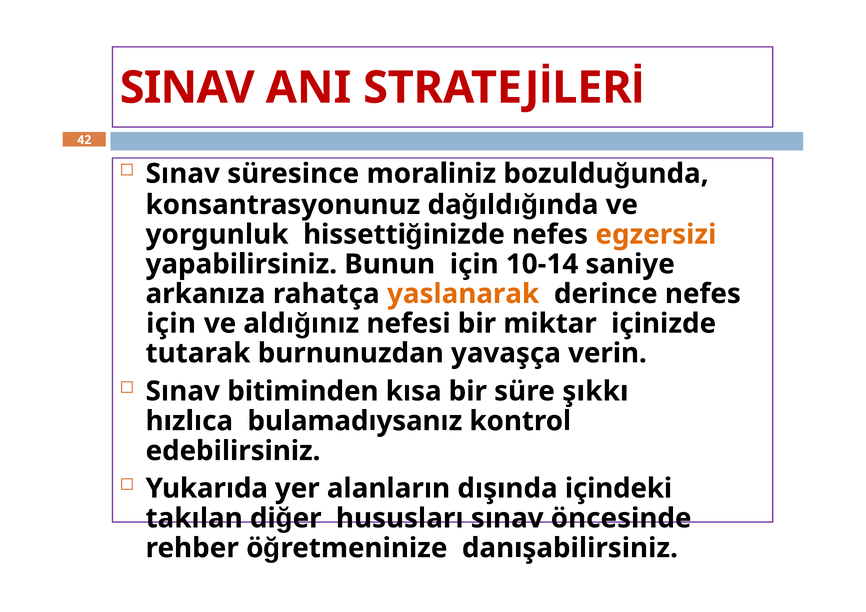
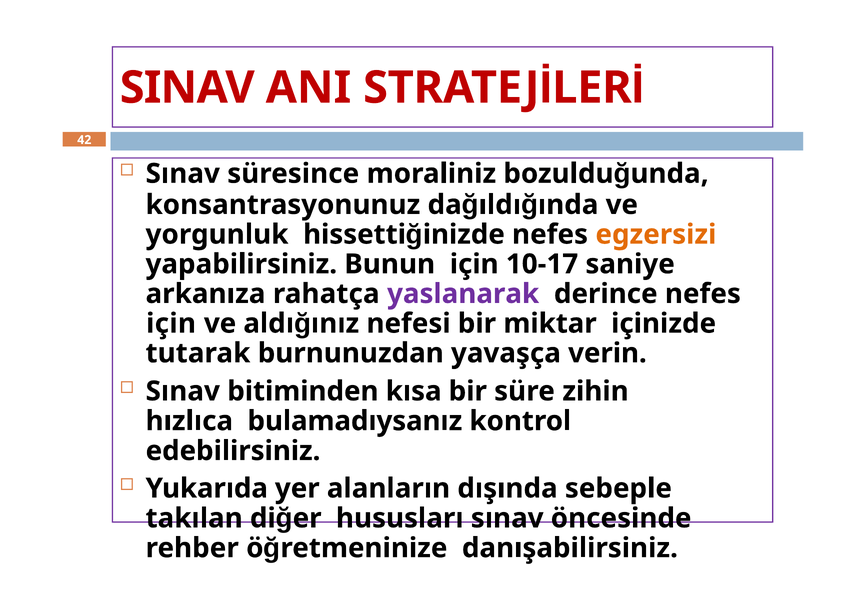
10-14: 10-14 -> 10-17 (542, 264)
yaslanarak colour: orange -> purple (463, 294)
şıkkı: şıkkı -> zihin (596, 391)
içindeki: içindeki -> sebeple (618, 488)
